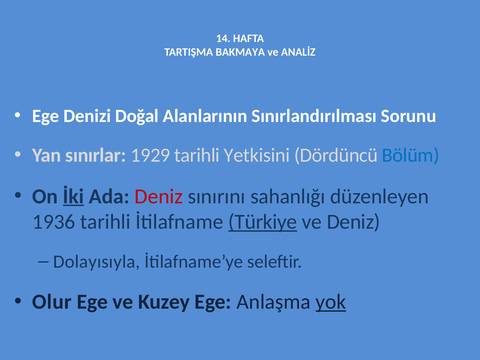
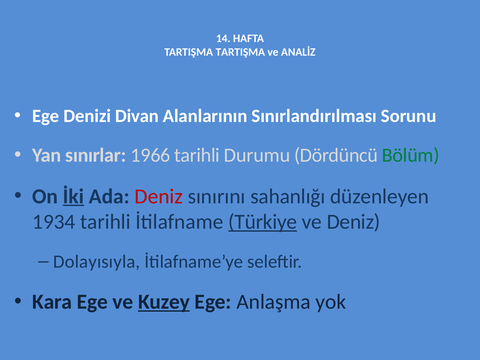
TARTIŞMA BAKMAYA: BAKMAYA -> TARTIŞMA (240, 52)
Doğal: Doğal -> Divan (137, 116)
1929: 1929 -> 1966 (150, 155)
Yetkisini: Yetkisini -> Durumu (257, 155)
Bölüm colour: blue -> green (411, 155)
1936: 1936 -> 1934 (54, 222)
Olur: Olur -> Kara (52, 302)
Kuzey underline: none -> present (164, 302)
yok underline: present -> none (331, 302)
